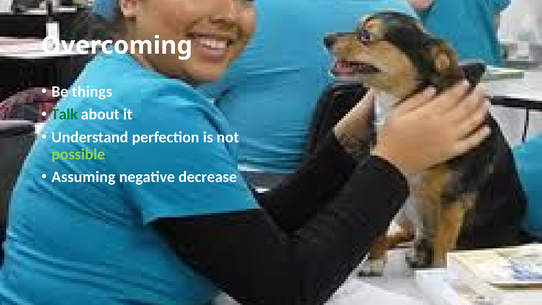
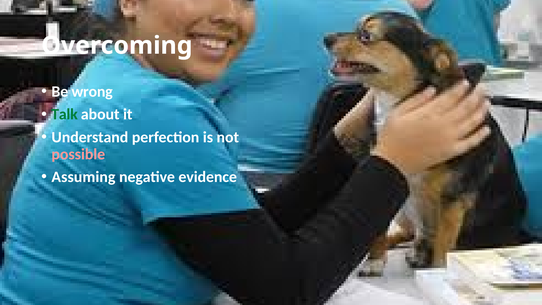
things: things -> wrong (92, 92)
possible colour: light green -> pink (78, 154)
decrease: decrease -> evidence (208, 177)
